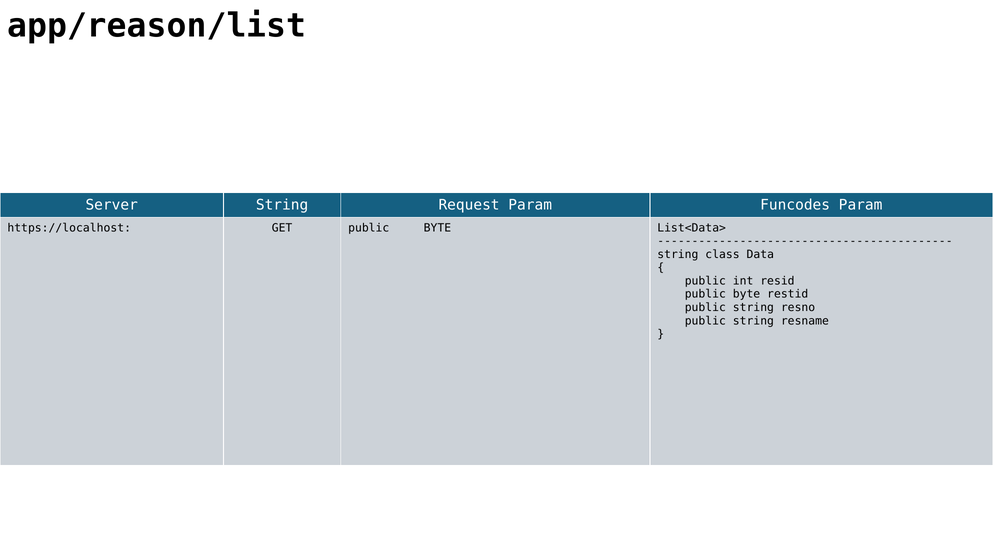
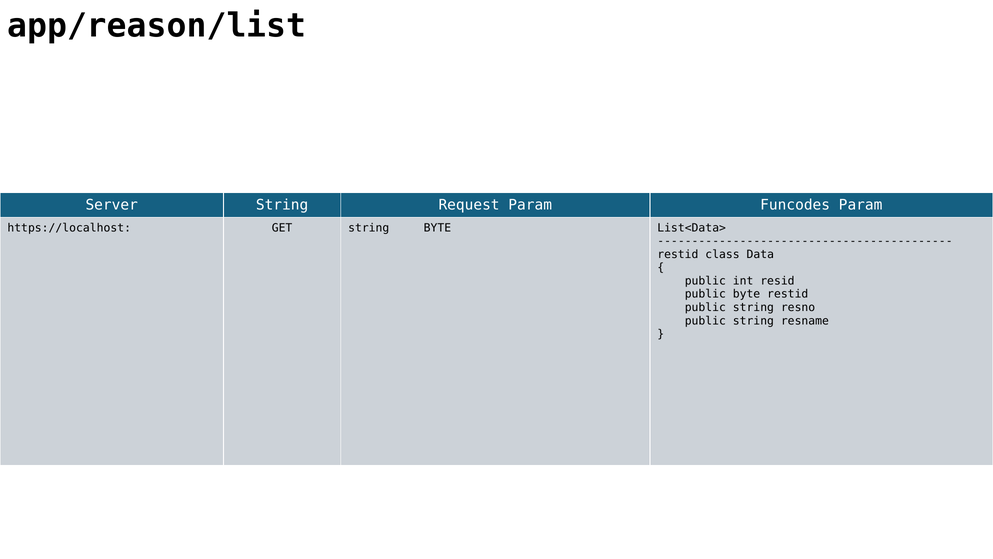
GET public: public -> string (369, 228)
string: string -> restid (678, 254)
